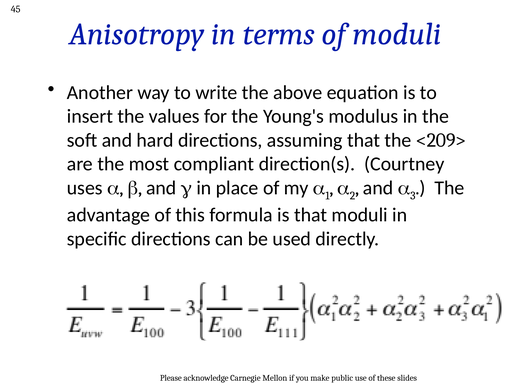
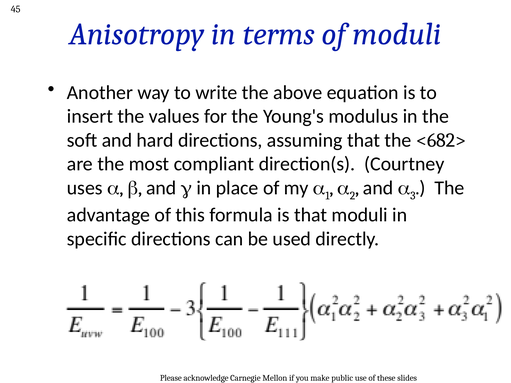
<209>: <209> -> <682> (441, 140)
